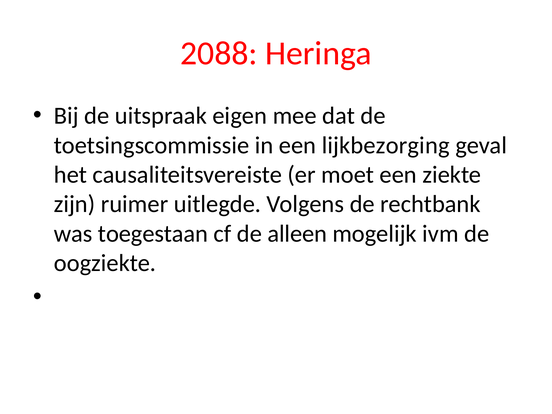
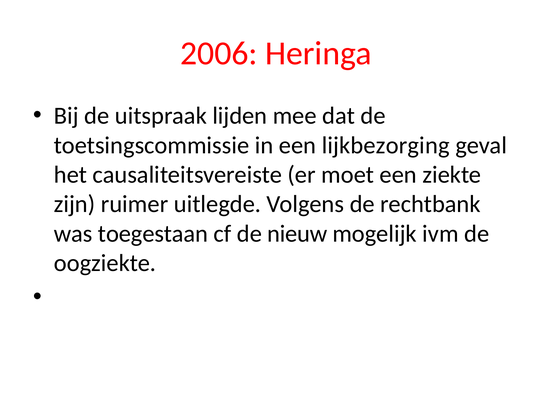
2088: 2088 -> 2006 (219, 53)
eigen: eigen -> lijden (240, 116)
alleen: alleen -> nieuw (297, 234)
